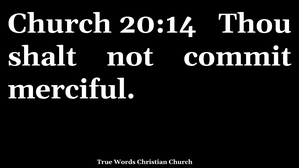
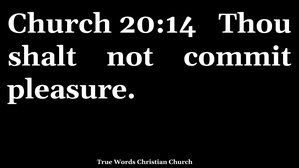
merciful: merciful -> pleasure (71, 89)
